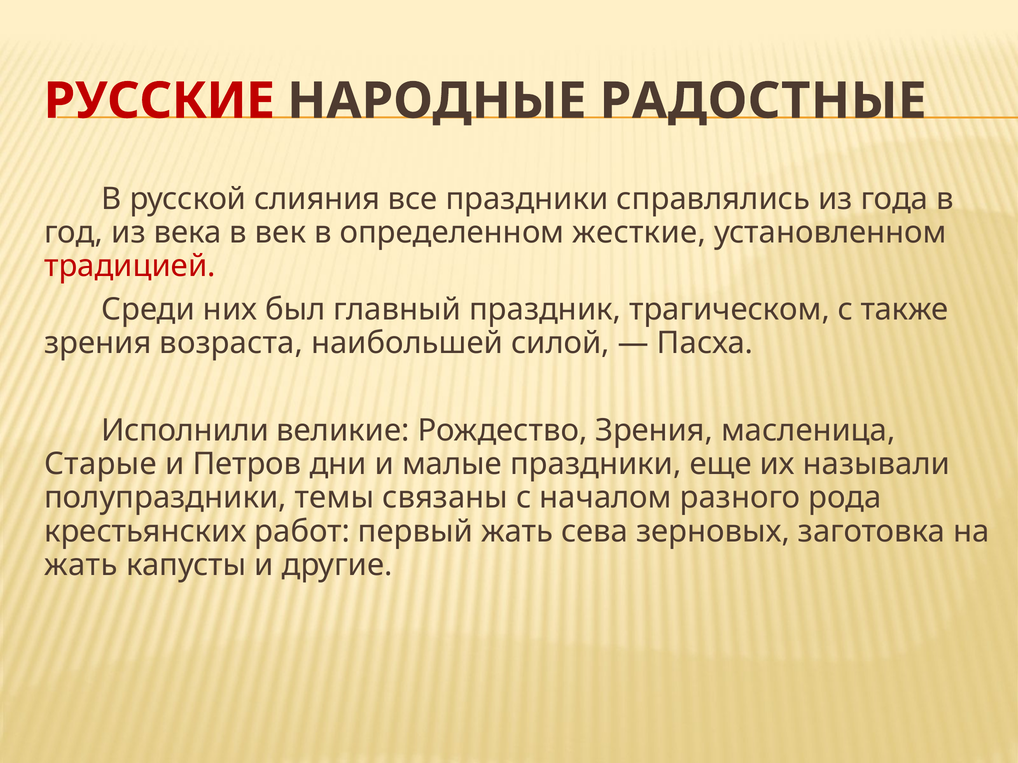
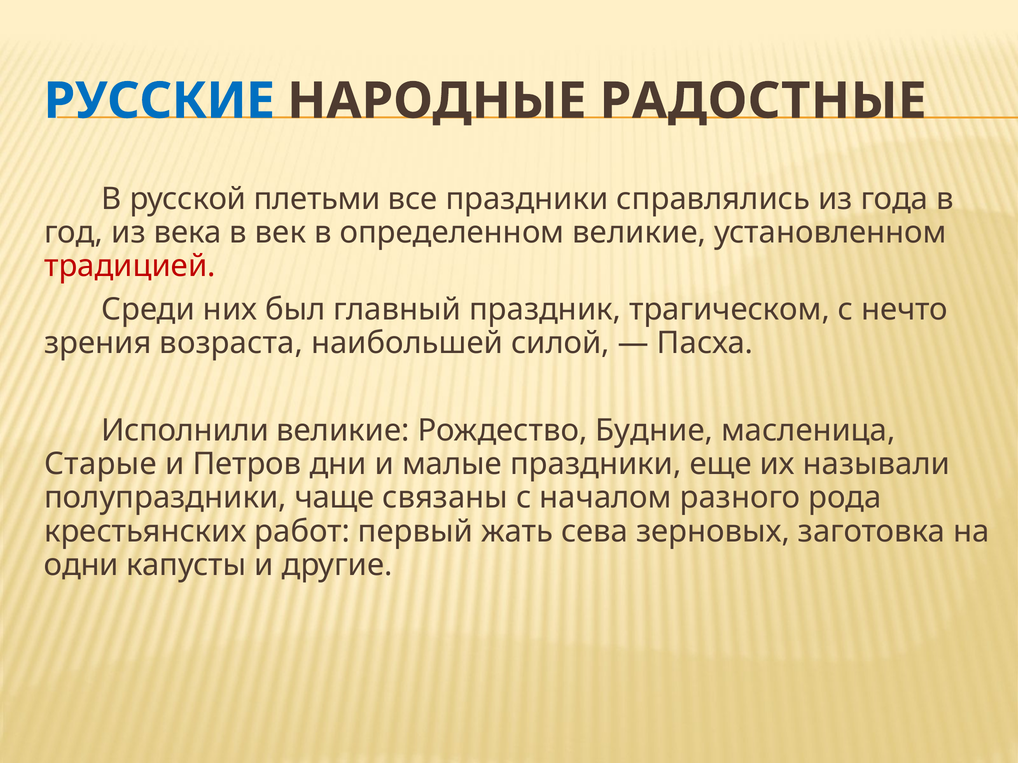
РУССКИЕ colour: red -> blue (159, 101)
слияния: слияния -> плетьми (317, 199)
определенном жесткие: жесткие -> великие (639, 233)
также: также -> нечто (905, 310)
Рождество Зрения: Зрения -> Будние (654, 431)
темы: темы -> чаще (335, 498)
жать: жать -> одни (81, 565)
